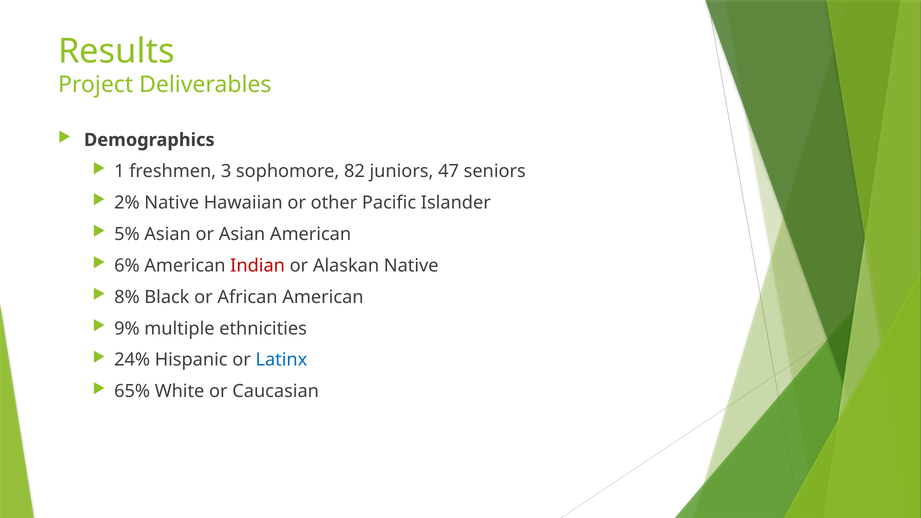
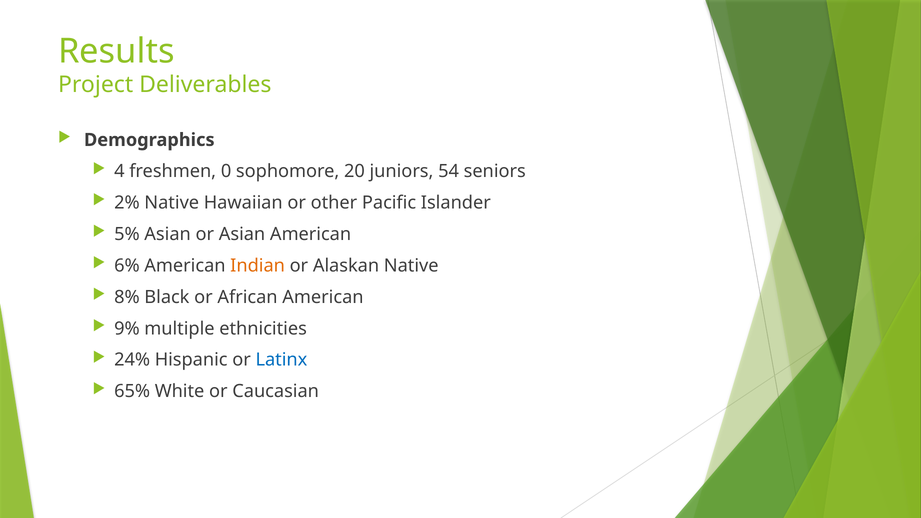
1: 1 -> 4 (119, 171)
3: 3 -> 0 (226, 171)
82: 82 -> 20 (354, 171)
47: 47 -> 54 (449, 171)
Indian colour: red -> orange (258, 266)
